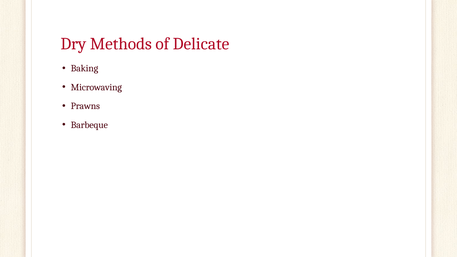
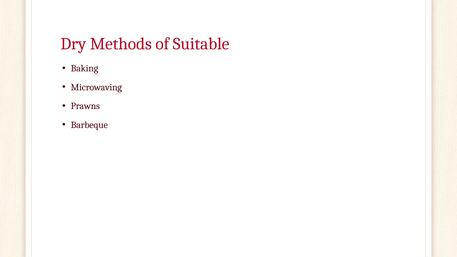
Delicate: Delicate -> Suitable (201, 44)
